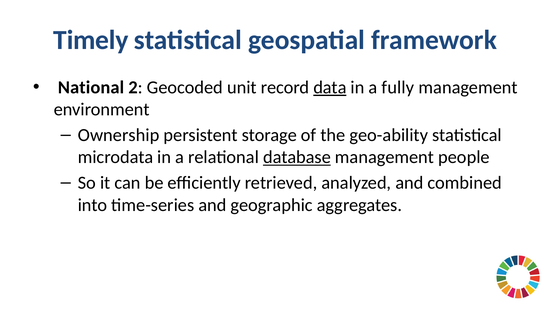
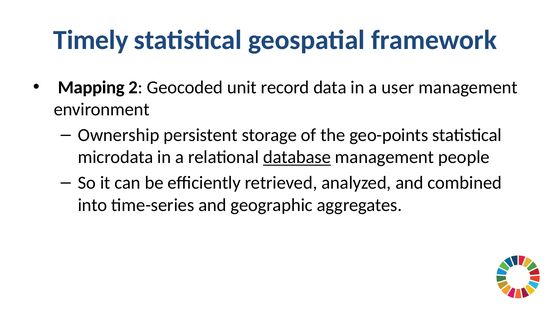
National: National -> Mapping (91, 87)
data underline: present -> none (330, 87)
fully: fully -> user (398, 87)
geo-ability: geo-ability -> geo-points (389, 135)
